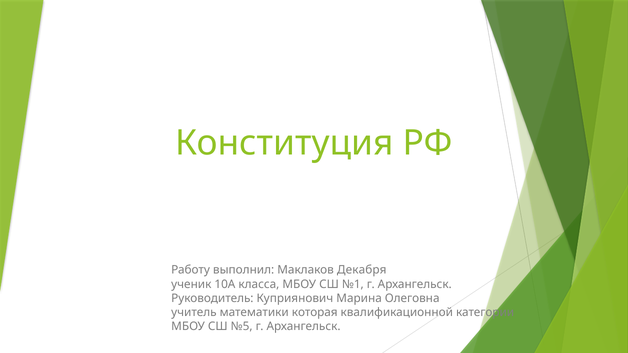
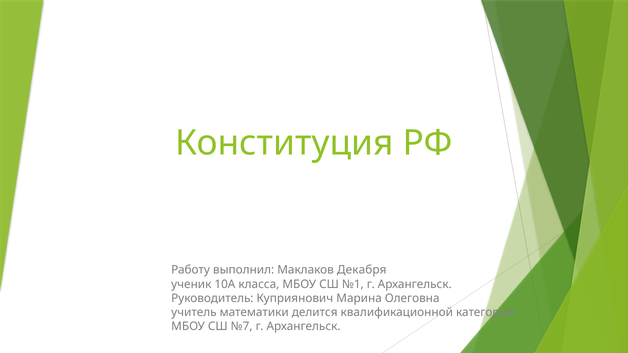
которая: которая -> делится (315, 313)
№5: №5 -> №7 (242, 327)
